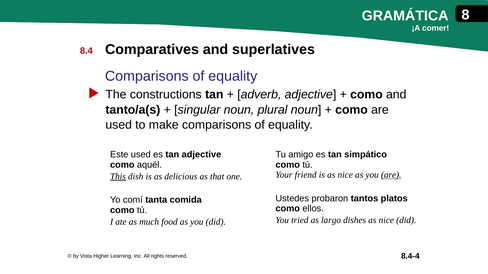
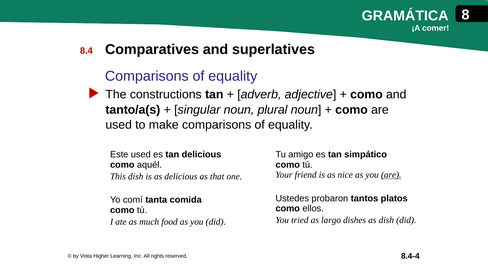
tan adjective: adjective -> delicious (201, 155)
This underline: present -> none (118, 177)
dishes as nice: nice -> dish (386, 221)
